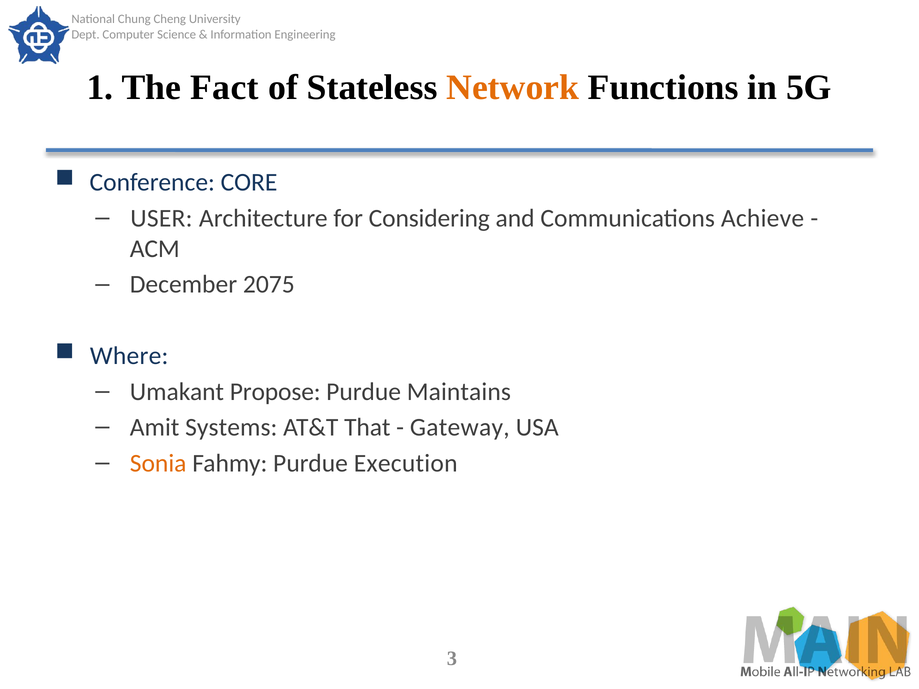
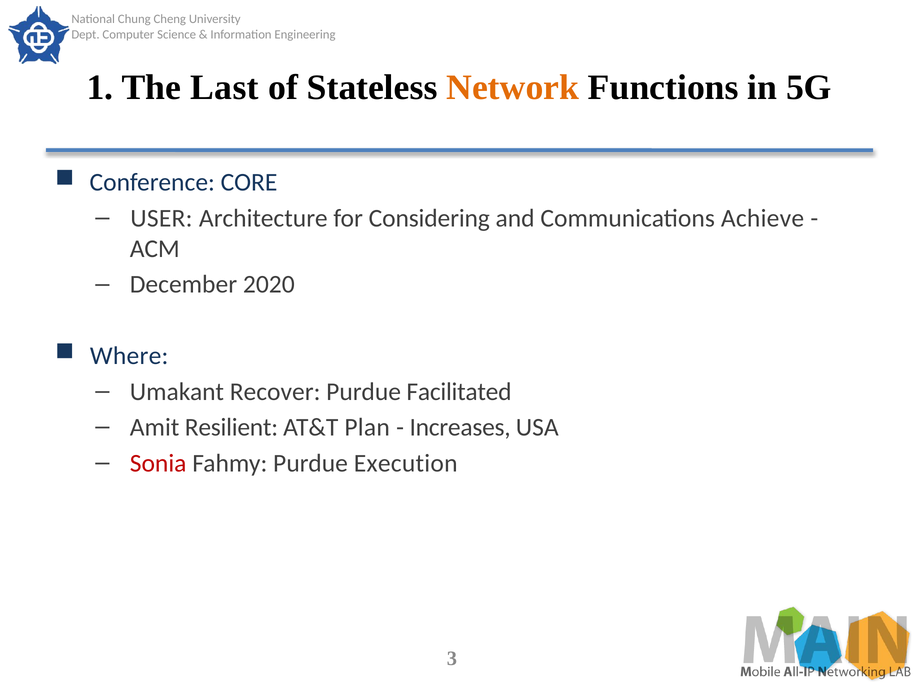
Fact: Fact -> Last (224, 88)
2075: 2075 -> 2020 (269, 285)
Propose: Propose -> Recover (275, 392)
Maintains: Maintains -> Facilitated (459, 392)
Systems: Systems -> Resilient (231, 428)
That: That -> Plan (367, 428)
Gateway: Gateway -> Increases (460, 428)
Sonia colour: orange -> red (158, 463)
